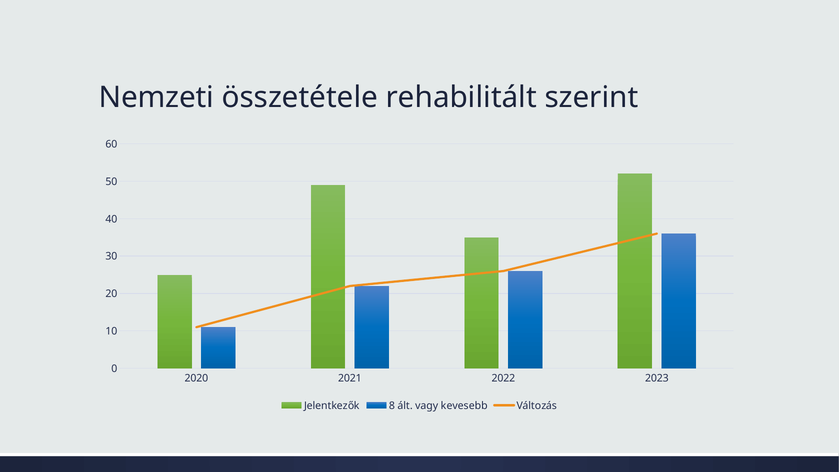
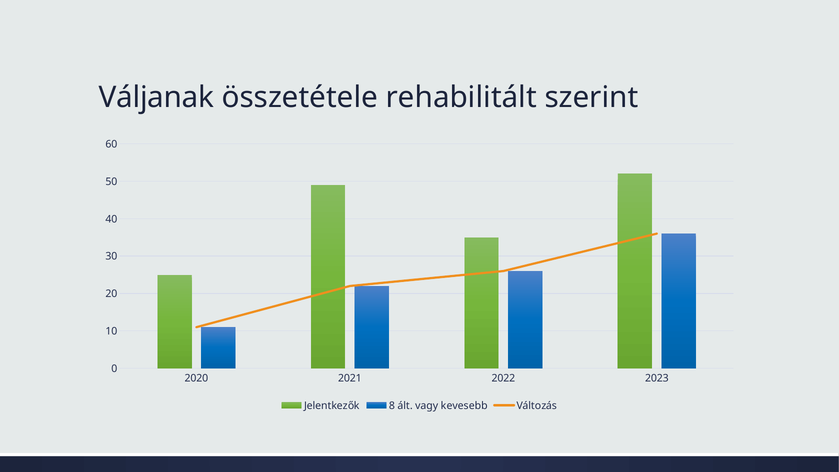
Nemzeti: Nemzeti -> Váljanak (156, 98)
